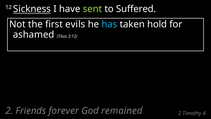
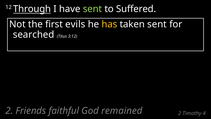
Sickness: Sickness -> Through (32, 9)
has colour: light blue -> yellow (109, 24)
taken hold: hold -> sent (157, 24)
ashamed: ashamed -> searched (34, 34)
forever: forever -> faithful (64, 111)
